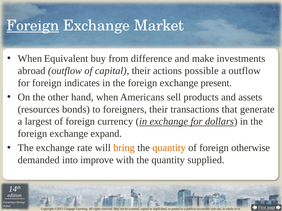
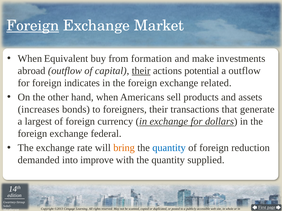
difference: difference -> formation (151, 59)
their underline: none -> present (141, 71)
possible: possible -> potential (202, 71)
present: present -> related (216, 83)
resources: resources -> increases (39, 110)
expand: expand -> federal (106, 134)
quantity colour: orange -> blue (169, 148)
otherwise: otherwise -> reduction (251, 148)
